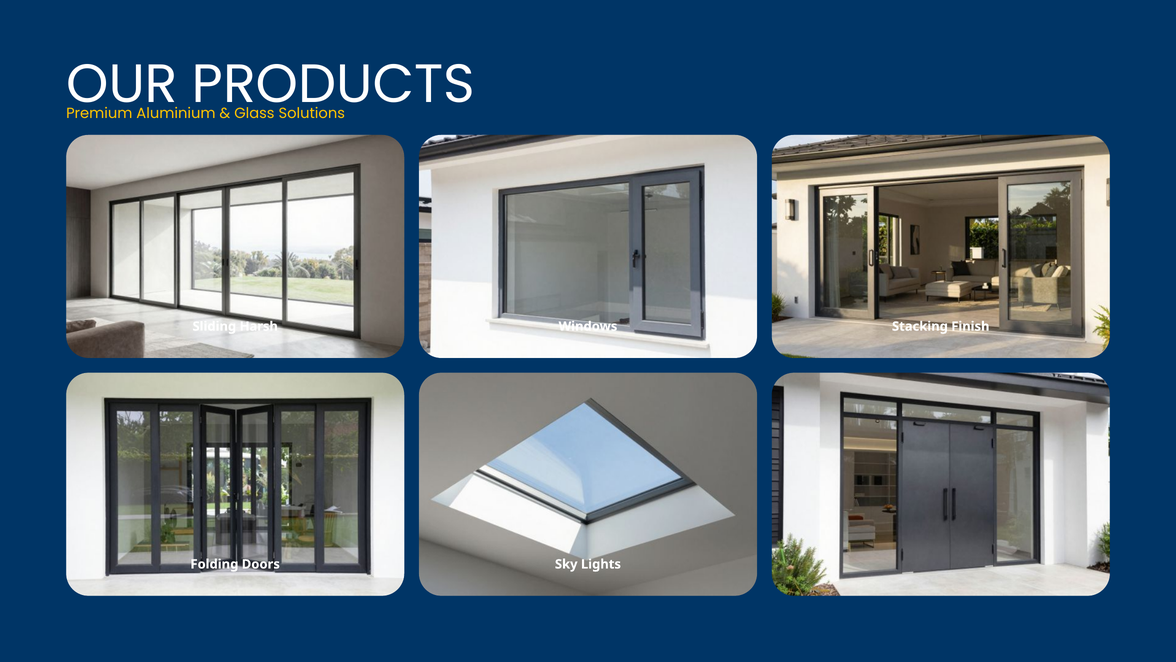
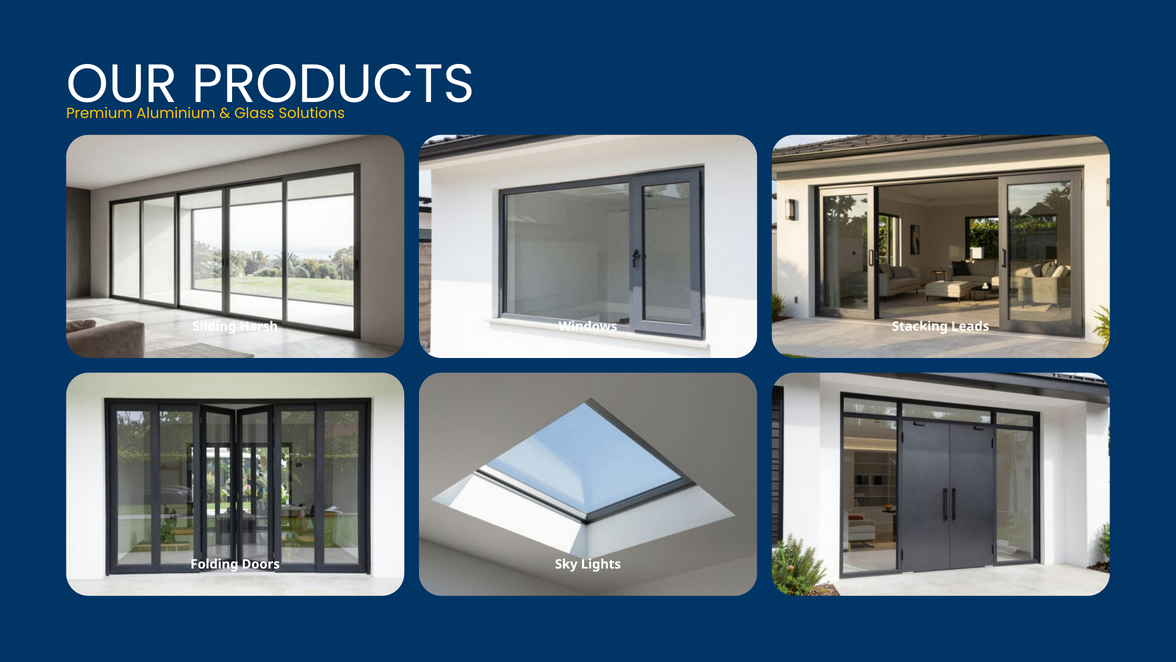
Finish: Finish -> Leads (970, 326)
